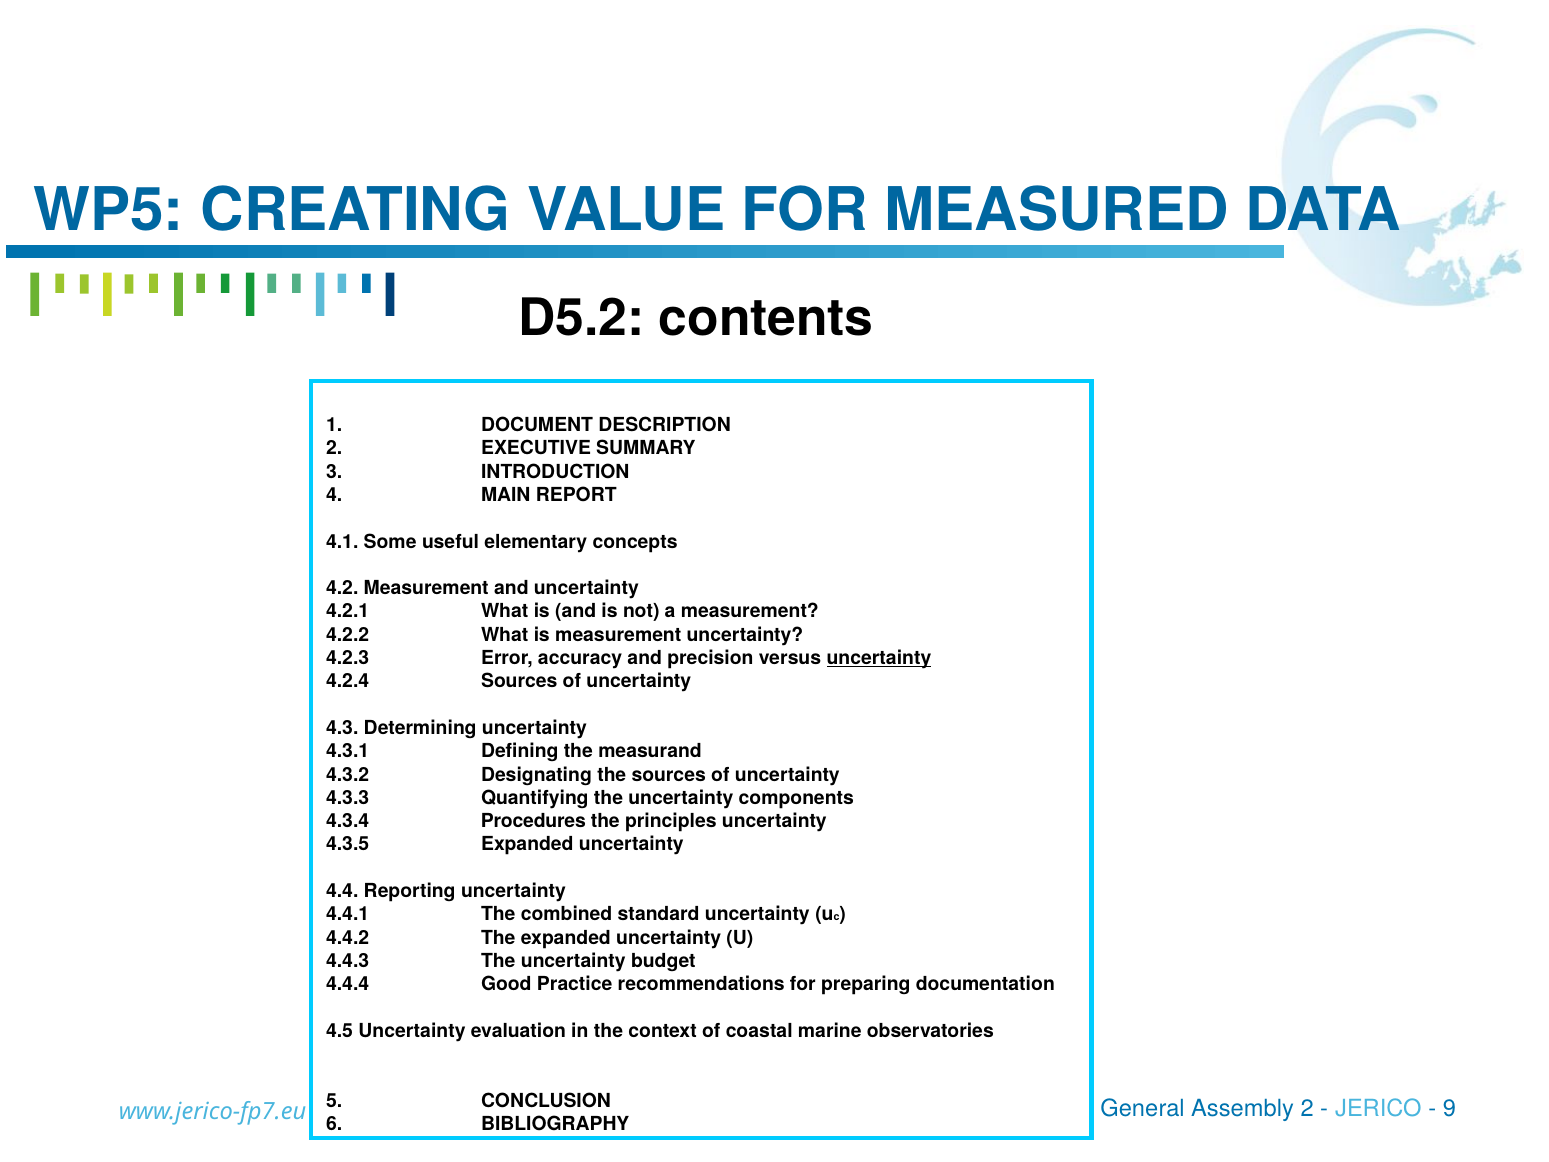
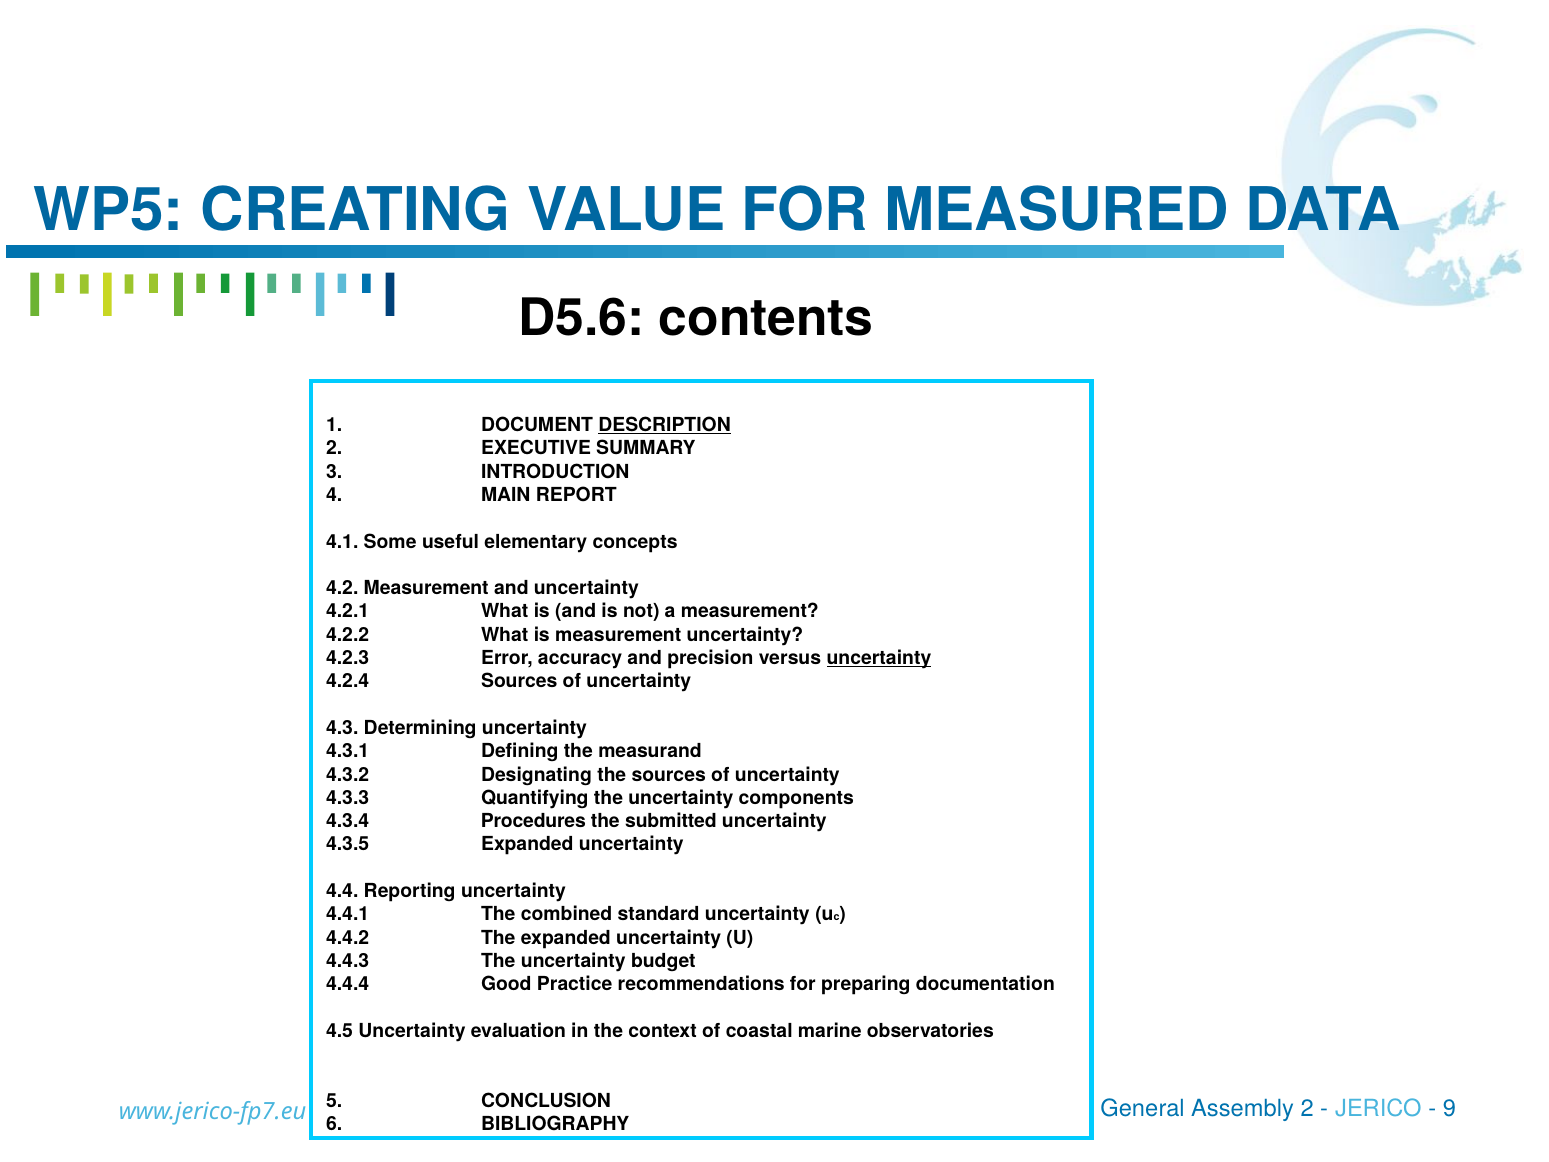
D5.2: D5.2 -> D5.6 (581, 318)
DESCRIPTION underline: none -> present (665, 425)
principles: principles -> submitted (671, 821)
